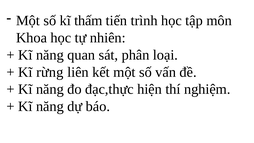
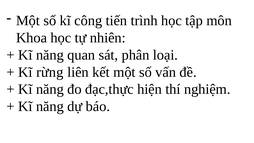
thấm: thấm -> công (88, 21)
